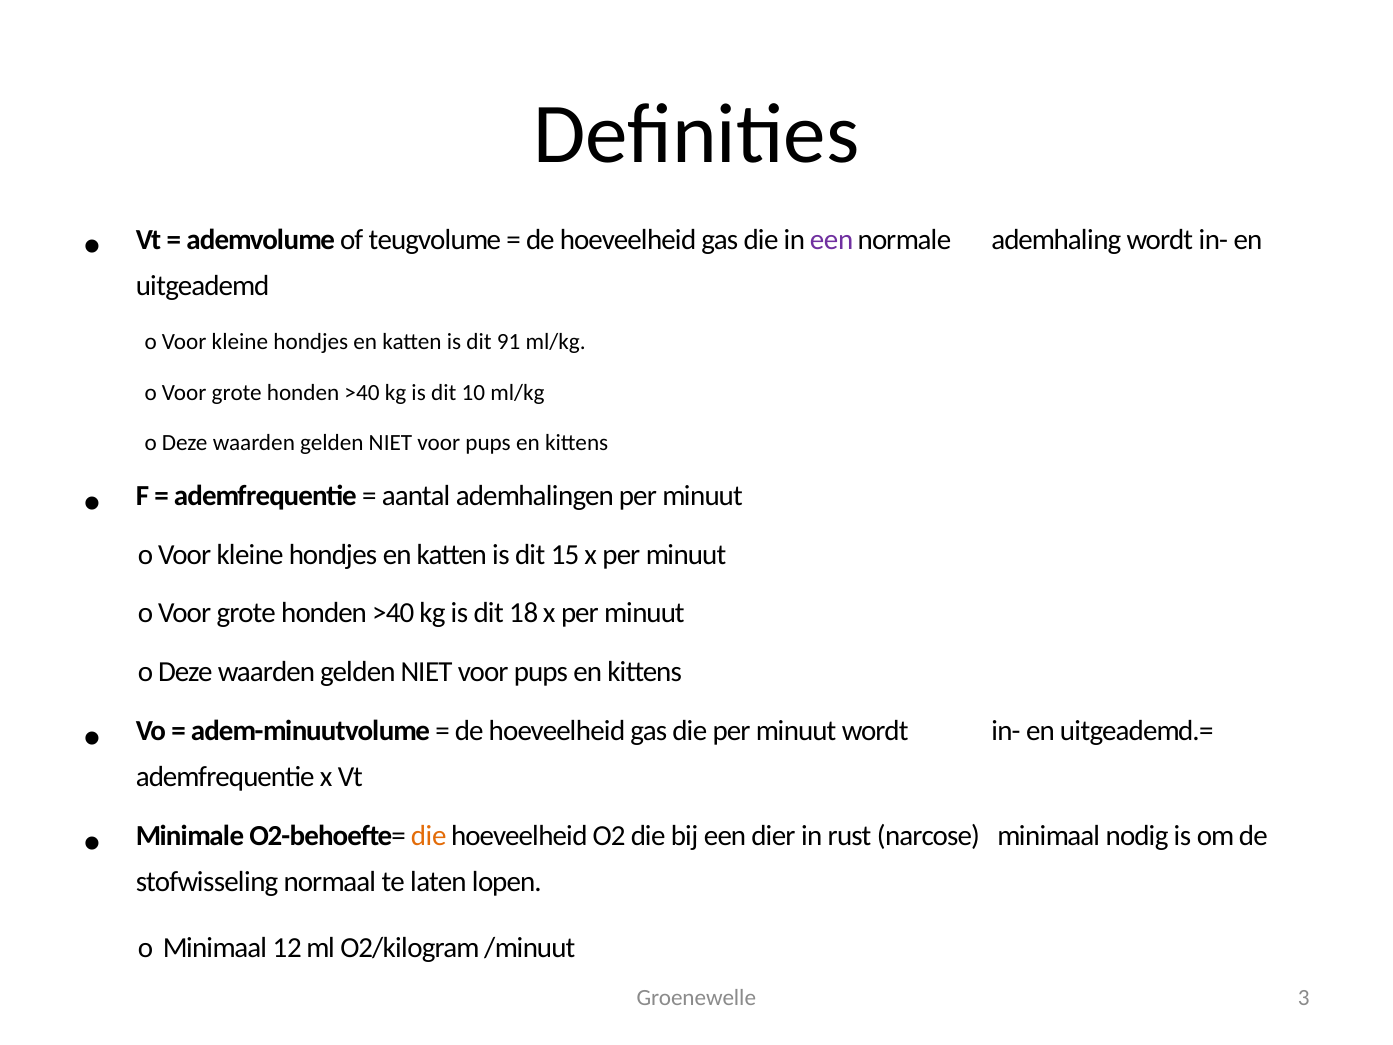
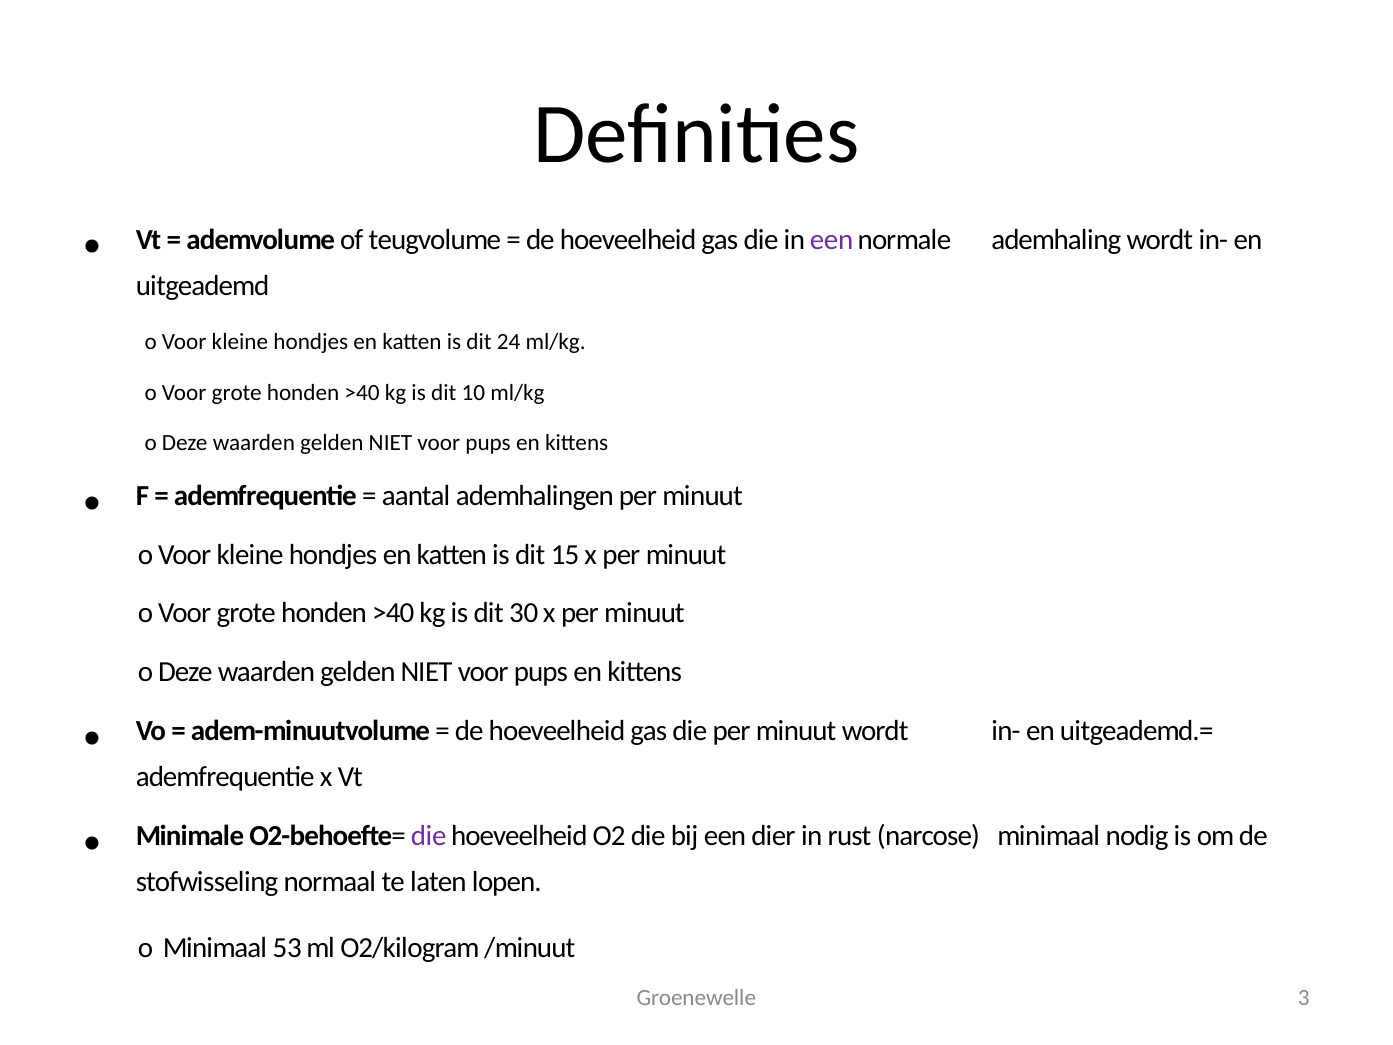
91: 91 -> 24 (509, 342)
18: 18 -> 30 (524, 613)
die colour: orange -> purple (429, 836)
12: 12 -> 53 (287, 948)
